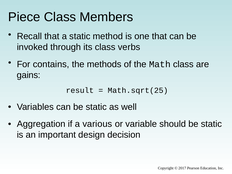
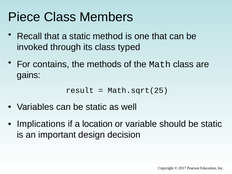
verbs: verbs -> typed (129, 47)
Aggregation: Aggregation -> Implications (41, 124)
various: various -> location (97, 124)
